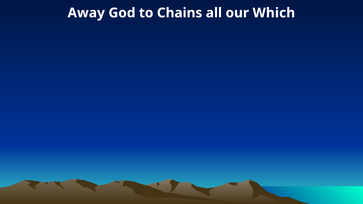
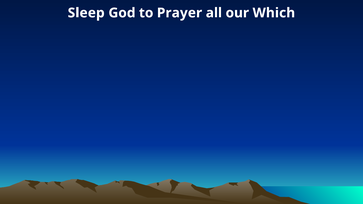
Away: Away -> Sleep (86, 13)
Chains: Chains -> Prayer (180, 13)
